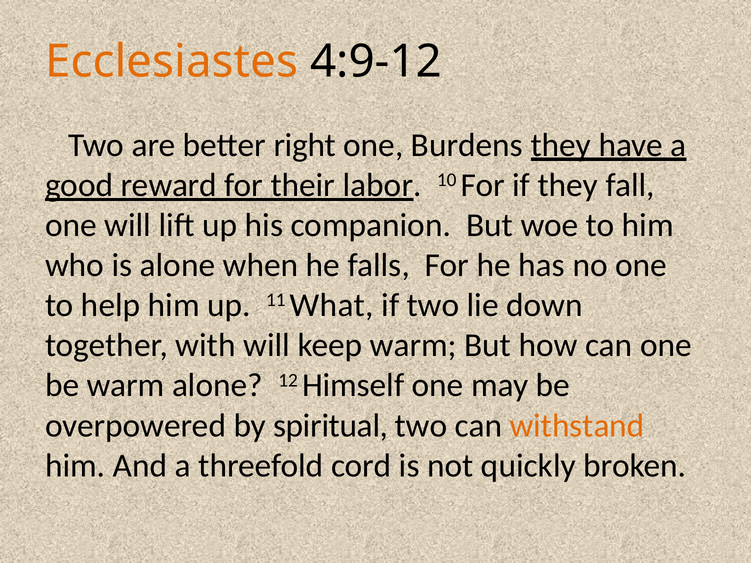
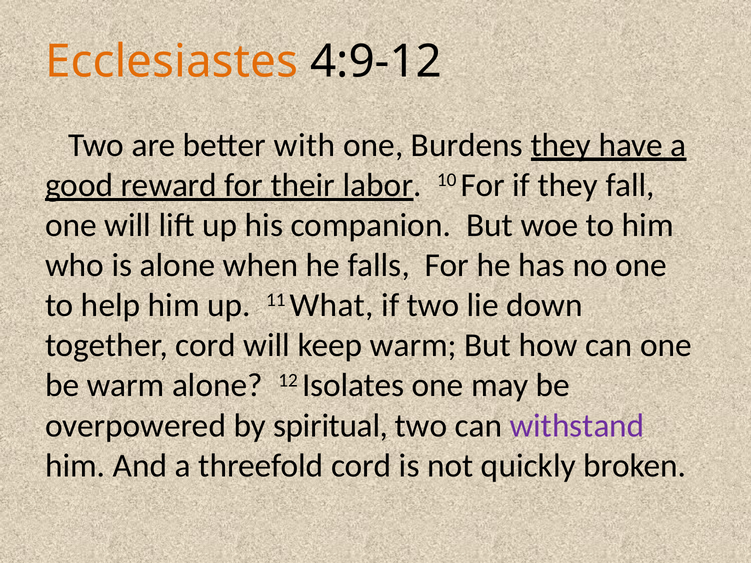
right: right -> with (305, 145)
together with: with -> cord (206, 346)
Himself: Himself -> Isolates (353, 386)
withstand colour: orange -> purple (577, 426)
